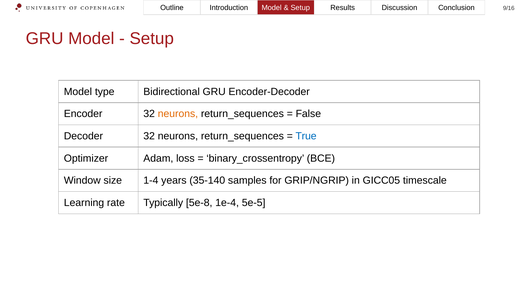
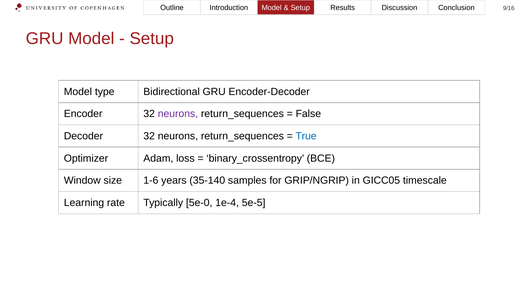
neurons colour: orange -> purple (178, 114)
1-4: 1-4 -> 1-6 (151, 181)
5e-8: 5e-8 -> 5e-0 (199, 203)
